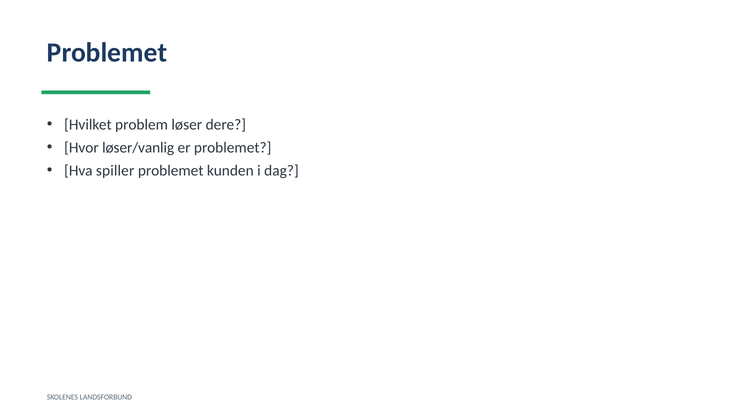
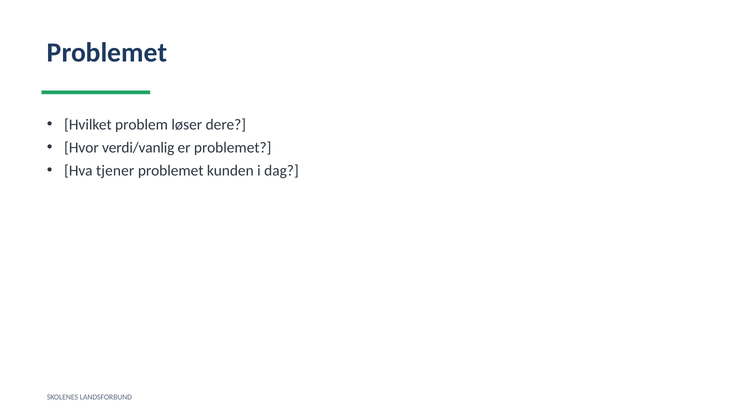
løser/vanlig: løser/vanlig -> verdi/vanlig (138, 148)
spiller: spiller -> tjener (115, 171)
